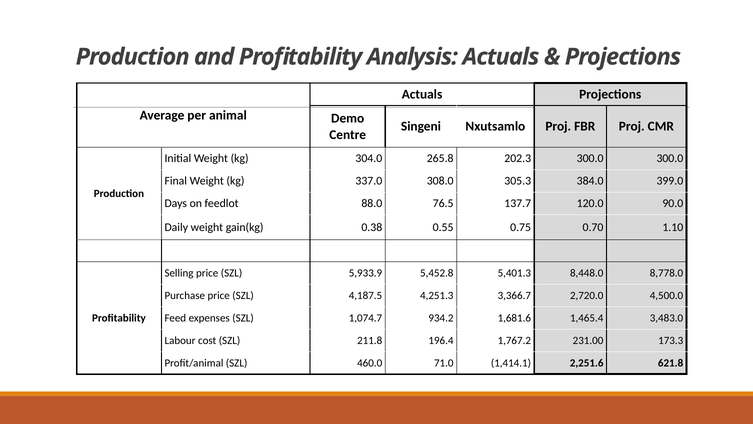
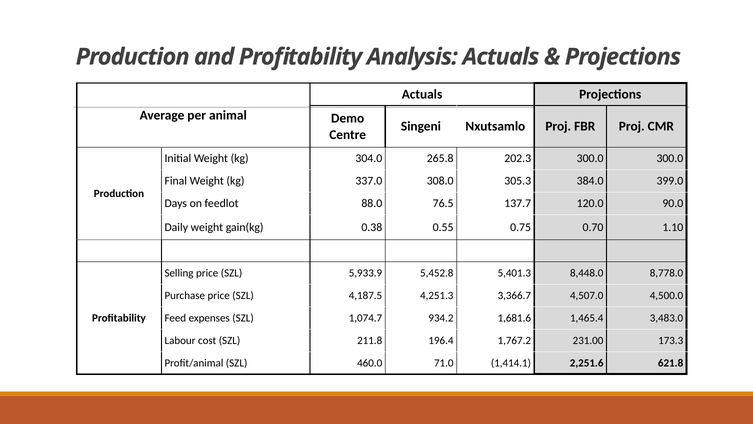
2,720.0: 2,720.0 -> 4,507.0 (587, 295)
